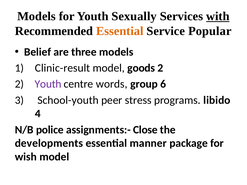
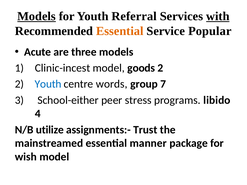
Models underline: none -> present (37, 16)
Sexually: Sexually -> Referral (134, 16)
Belief: Belief -> Acute (38, 52)
Clinic-result: Clinic-result -> Clinic-incest (63, 68)
Youth colour: purple -> blue (48, 84)
6: 6 -> 7 (163, 84)
School-youth: School-youth -> School-either (68, 100)
police: police -> utilize (50, 130)
Close: Close -> Trust (145, 130)
developments: developments -> mainstreamed (49, 143)
